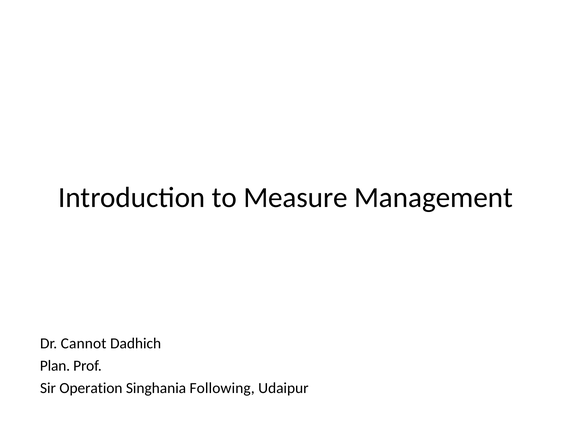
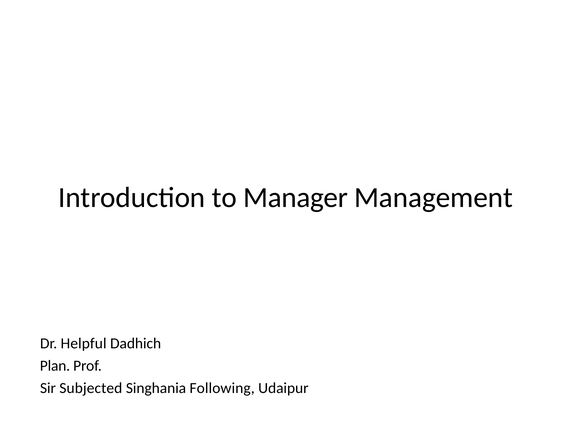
Measure: Measure -> Manager (296, 198)
Cannot: Cannot -> Helpful (84, 344)
Operation: Operation -> Subjected (91, 388)
